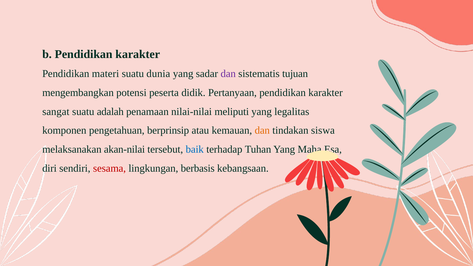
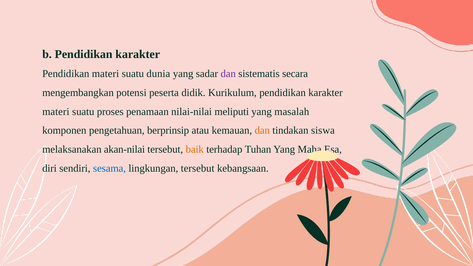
tujuan: tujuan -> secara (295, 74)
Pertanyaan: Pertanyaan -> Kurikulum (232, 93)
sangat: sangat -> materi (56, 112)
adalah: adalah -> proses (110, 112)
legalitas: legalitas -> masalah (292, 112)
baik colour: blue -> orange (195, 149)
sesama colour: red -> blue (110, 168)
lingkungan berbasis: berbasis -> tersebut (198, 168)
